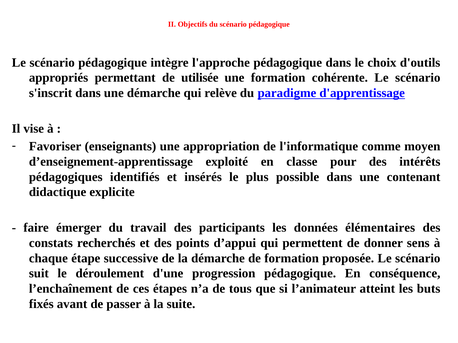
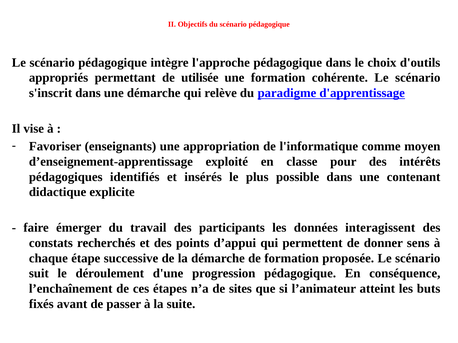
élémentaires: élémentaires -> interagissent (380, 228)
tous: tous -> sites (240, 289)
